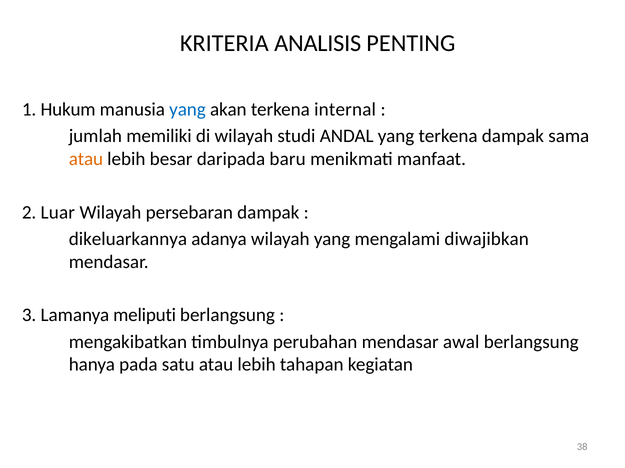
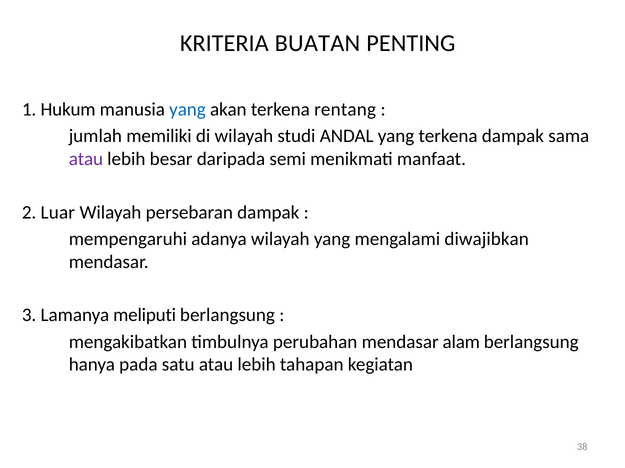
ANALISIS: ANALISIS -> BUATAN (317, 43)
internal: internal -> rentang (345, 110)
atau colour: orange -> purple (86, 159)
baru: baru -> semi (288, 159)
dikeluarkannya: dikeluarkannya -> mempengaruhi (128, 239)
awal: awal -> alam (461, 342)
